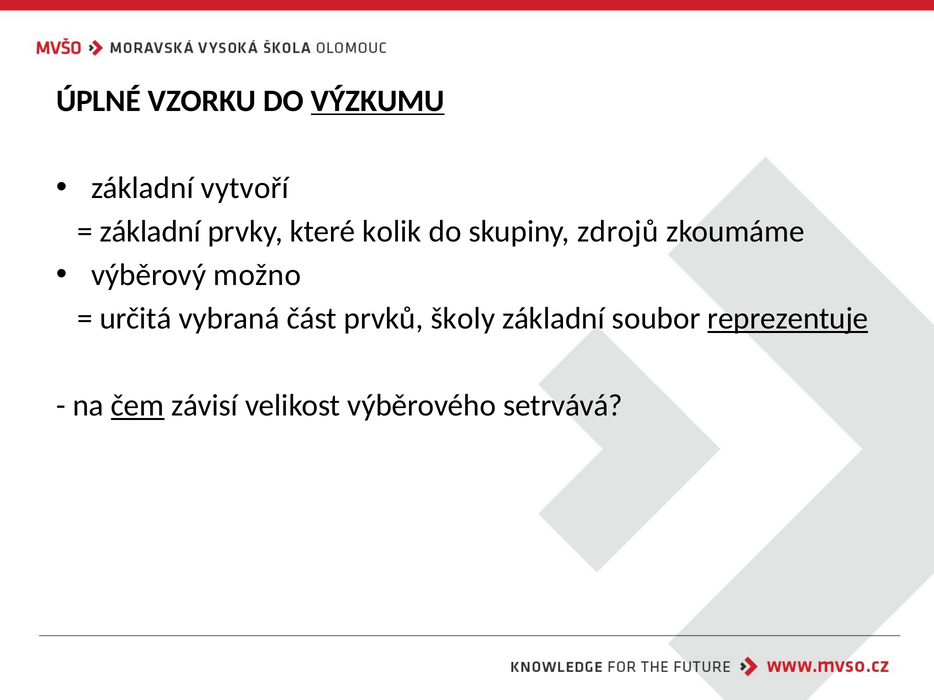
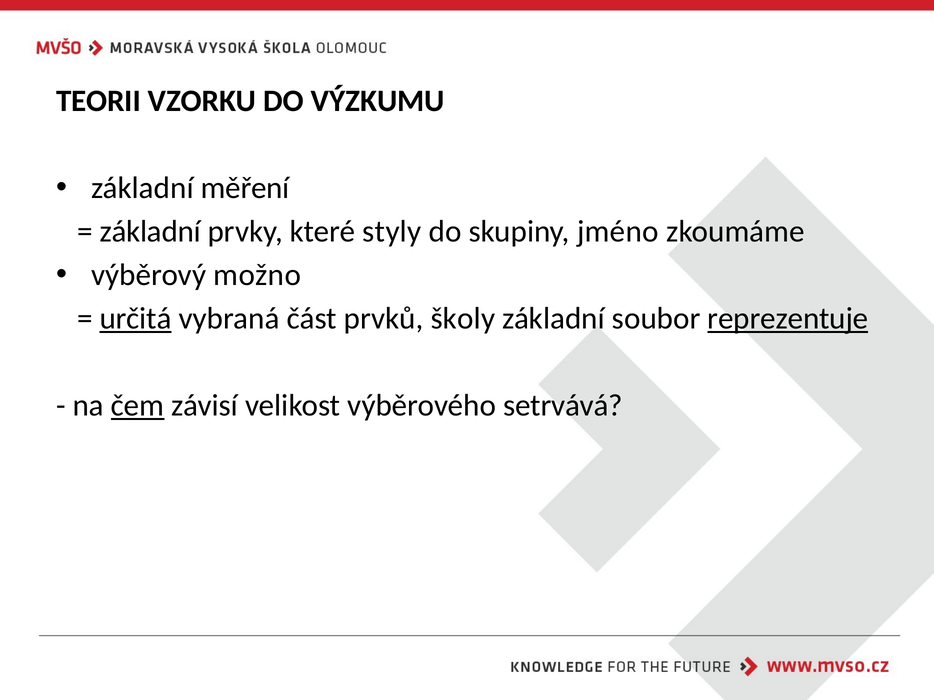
ÚPLNÉ: ÚPLNÉ -> TEORII (98, 101)
VÝZKUMU underline: present -> none (378, 101)
vytvoří: vytvoří -> měření (245, 188)
kolik: kolik -> styly (392, 232)
zdrojů: zdrojů -> jméno (618, 232)
určitá underline: none -> present (136, 319)
